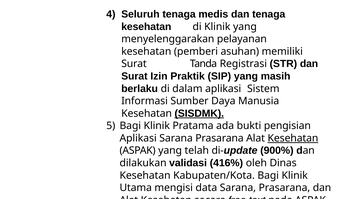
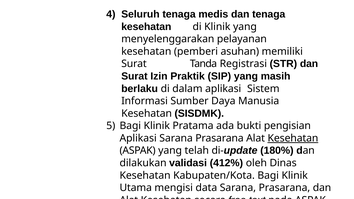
SISDMK underline: present -> none (199, 113)
900%: 900% -> 180% (277, 151)
416%: 416% -> 412% (226, 163)
